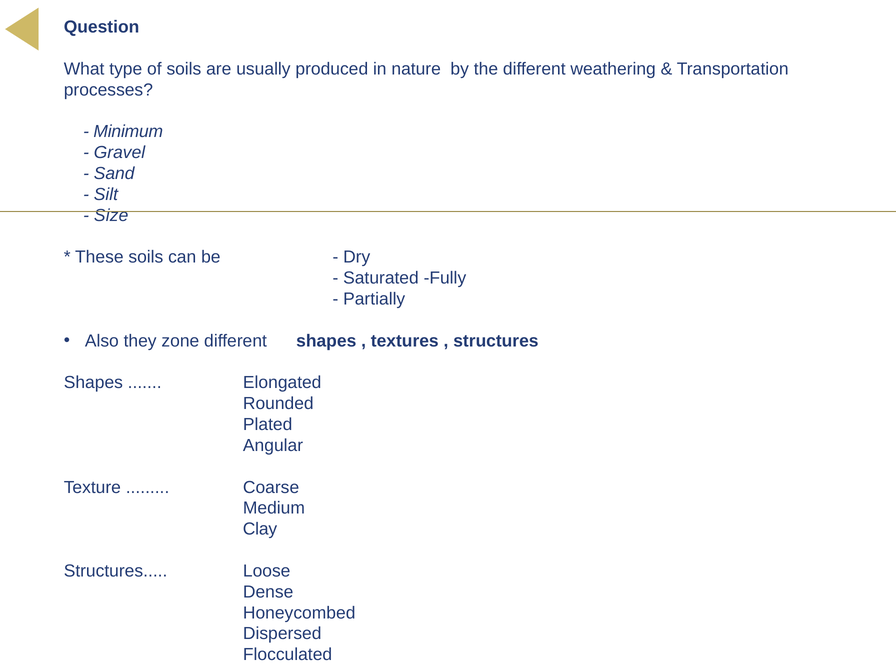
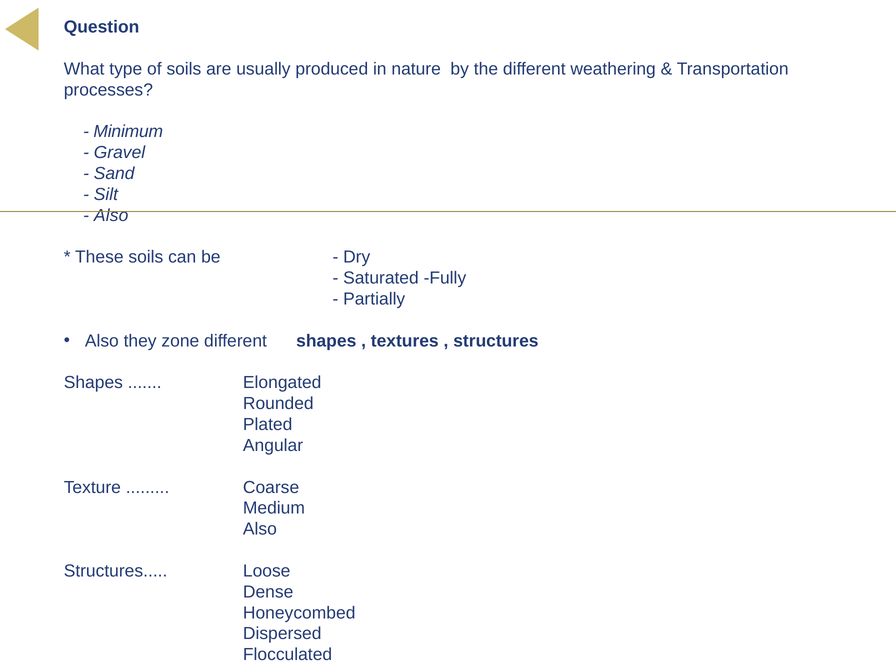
Size: Size -> Also (111, 215)
Clay: Clay -> Also (260, 529)
